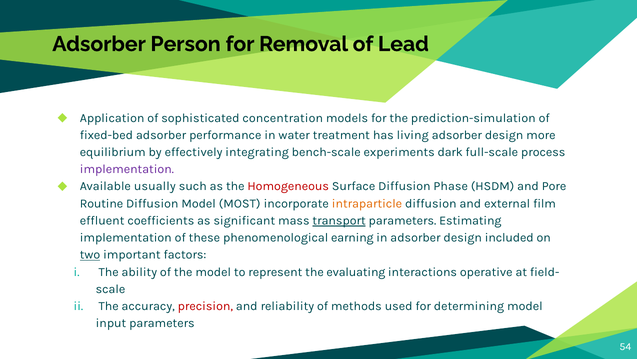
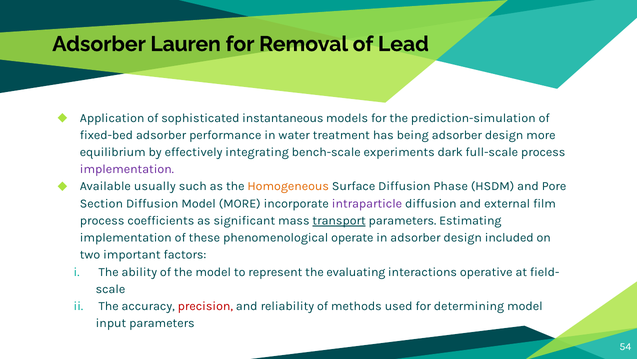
Person: Person -> Lauren (186, 44)
concentration: concentration -> instantaneous (283, 118)
living: living -> being (413, 135)
Homogeneous colour: red -> orange (288, 186)
Routine: Routine -> Section (101, 203)
Model MOST: MOST -> MORE (240, 203)
intraparticle colour: orange -> purple (367, 203)
effluent: effluent -> process (102, 220)
earning: earning -> operate (352, 237)
two underline: present -> none (90, 254)
